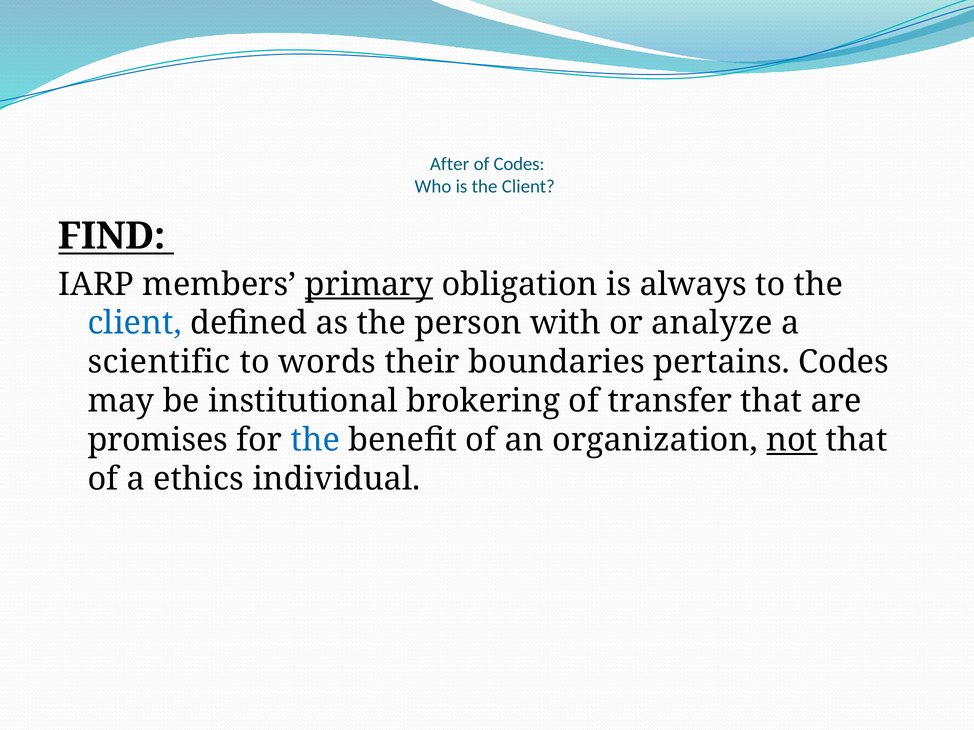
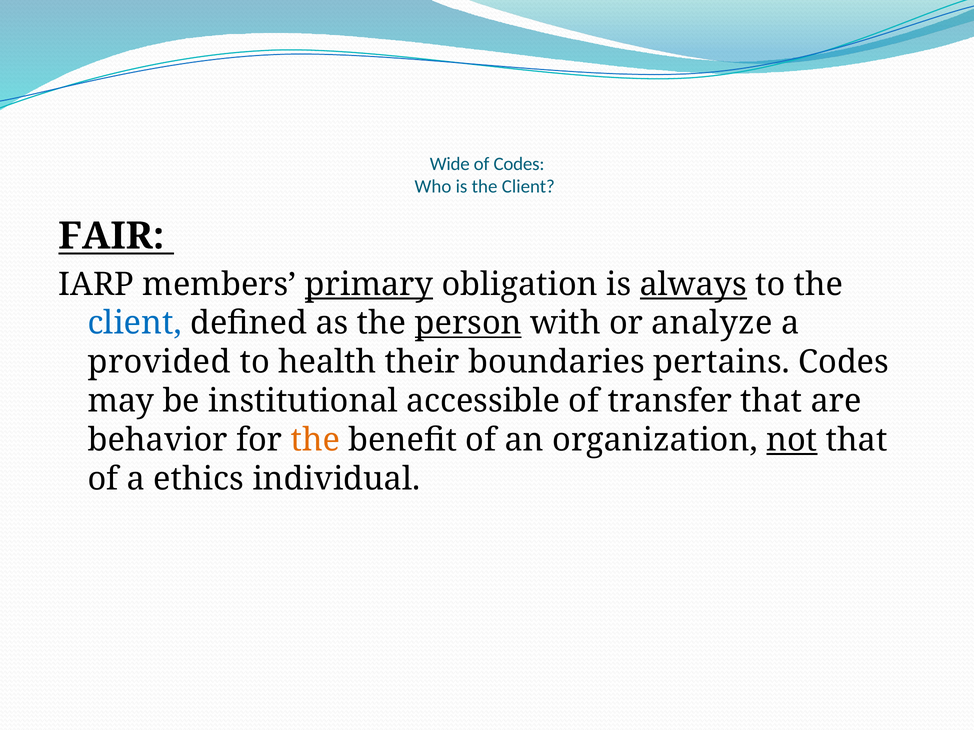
After: After -> Wide (450, 164)
FIND: FIND -> FAIR (111, 236)
always underline: none -> present (693, 285)
person underline: none -> present (468, 324)
scientific: scientific -> provided (159, 362)
words: words -> health (327, 362)
brokering: brokering -> accessible (483, 401)
promises: promises -> behavior (158, 440)
the colour: blue -> orange (315, 440)
